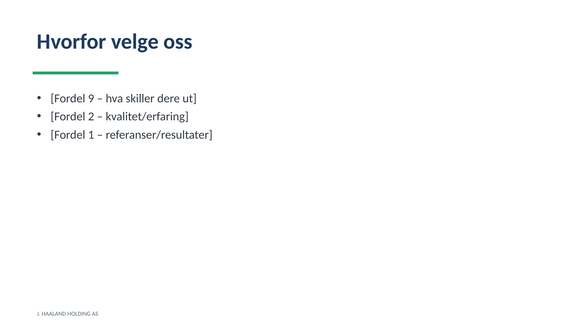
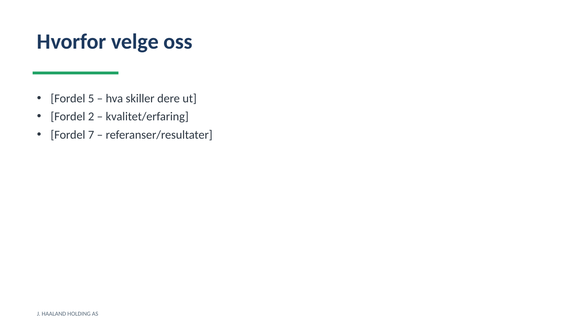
9: 9 -> 5 (91, 98)
1: 1 -> 7 (91, 135)
